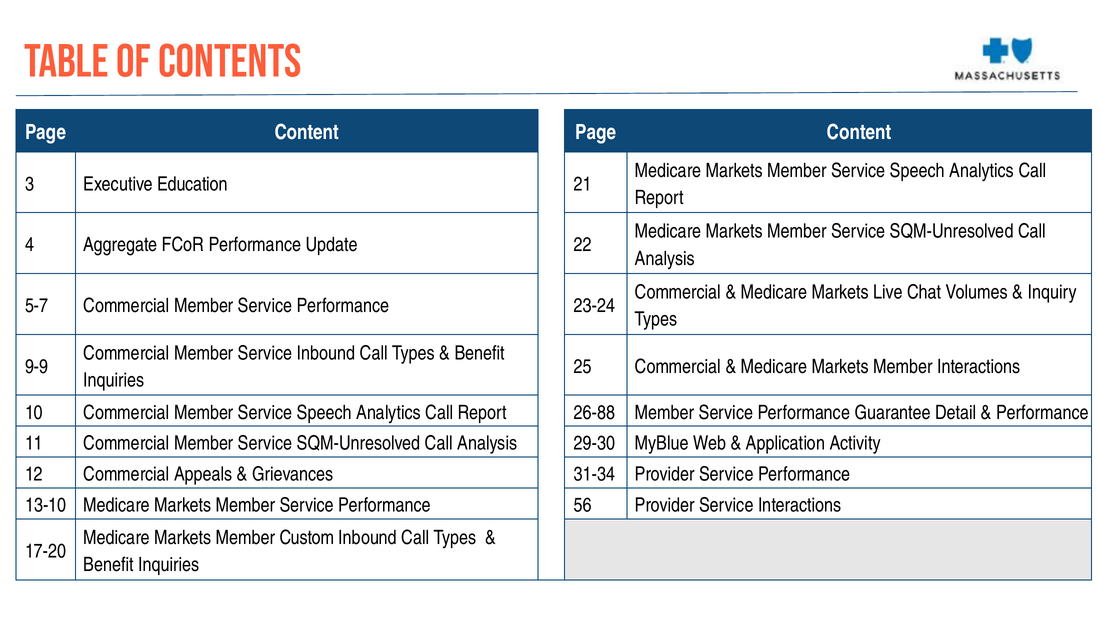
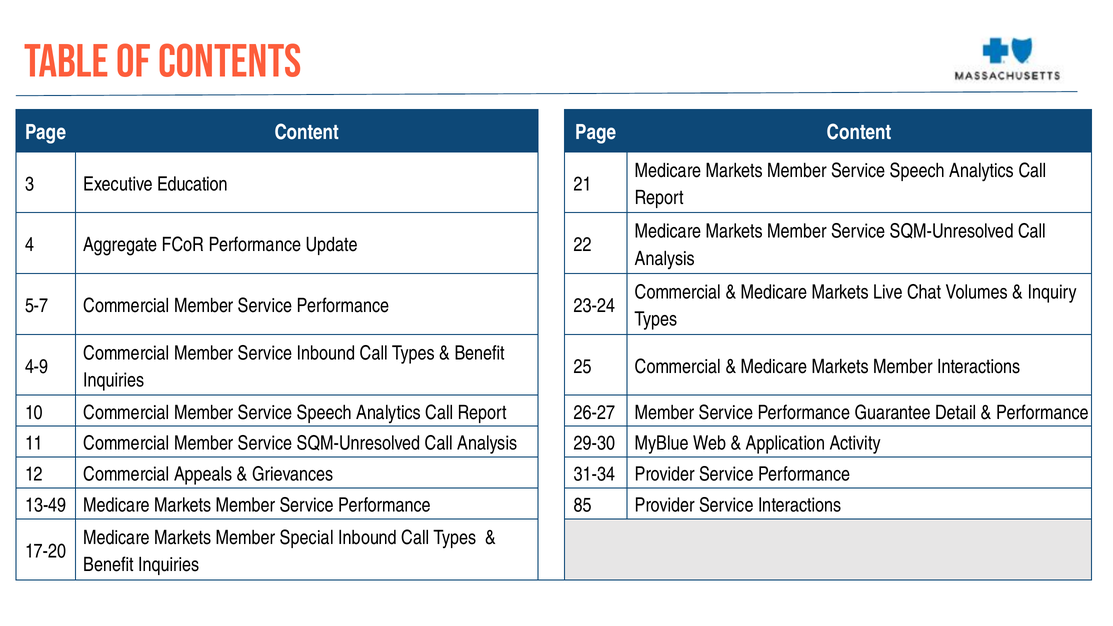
9-9: 9-9 -> 4-9 (37, 367)
26-88: 26-88 -> 26-27 (594, 413)
13-10: 13-10 -> 13-49 (46, 505)
56: 56 -> 85 (583, 505)
Custom: Custom -> Special (307, 538)
